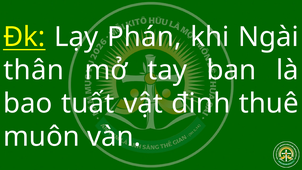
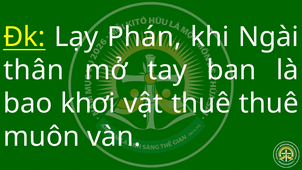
tuất: tuất -> khơi (88, 103)
vật đinh: đinh -> thuê (201, 103)
